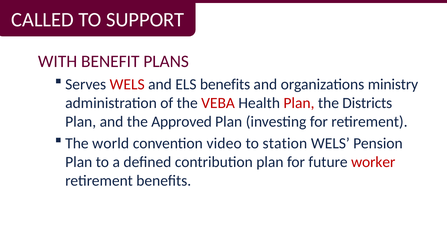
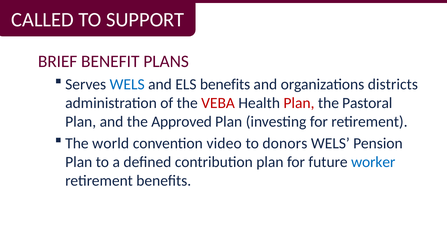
WITH: WITH -> BRIEF (58, 61)
WELS colour: red -> blue (127, 84)
ministry: ministry -> districts (393, 84)
Districts: Districts -> Pastoral (367, 103)
station: station -> donors (285, 143)
worker colour: red -> blue (373, 162)
